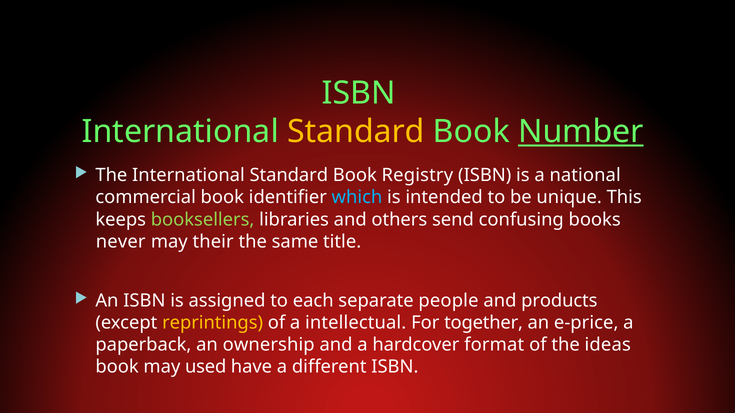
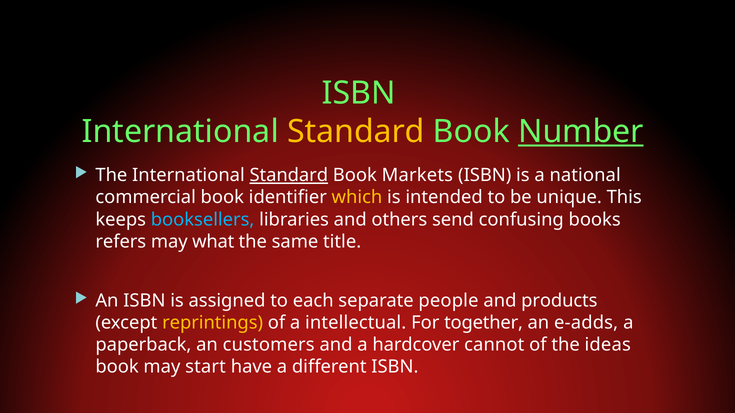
Standard underline: none -> present (289, 176)
Registry: Registry -> Markets (417, 176)
which colour: light blue -> yellow (357, 198)
booksellers colour: light green -> light blue (203, 220)
never: never -> refers (121, 242)
their: their -> what (213, 242)
e-price: e-price -> e-adds (586, 323)
ownership: ownership -> customers (269, 345)
format: format -> cannot (494, 345)
used: used -> start (206, 367)
